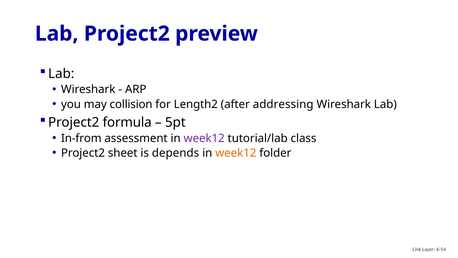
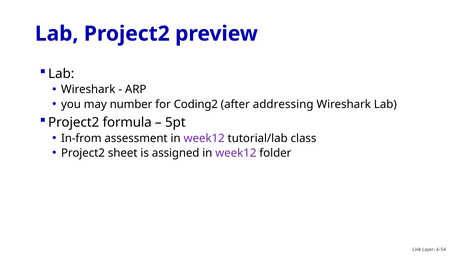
collision: collision -> number (131, 104)
Length2: Length2 -> Coding2 (196, 104)
depends: depends -> assigned (176, 153)
week12 colour: orange -> purple (236, 153)
